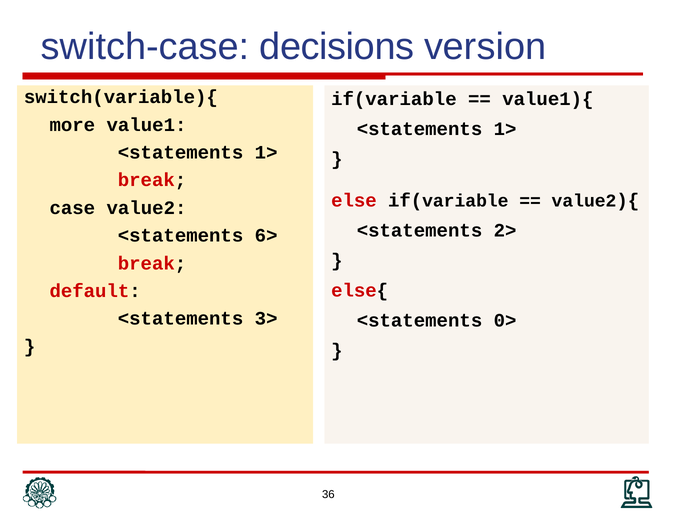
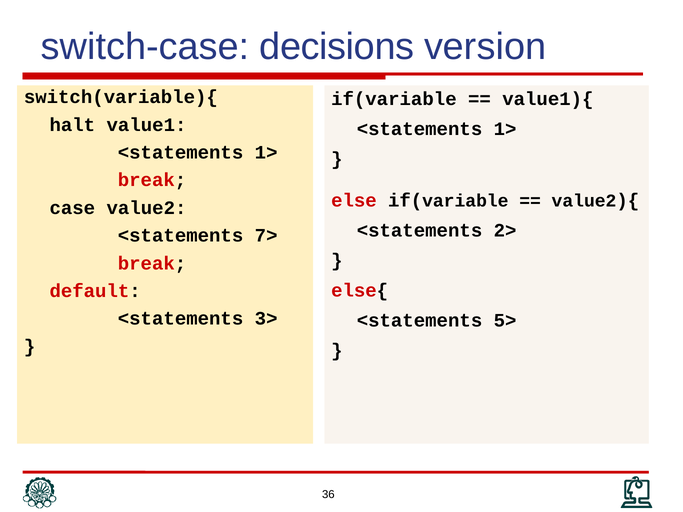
more: more -> halt (72, 125)
6>: 6> -> 7> (266, 236)
0>: 0> -> 5> (505, 321)
